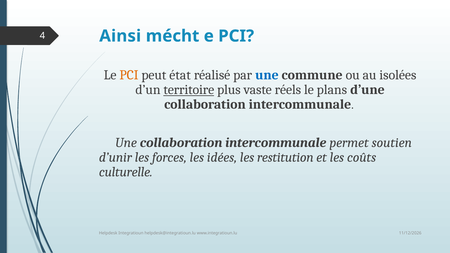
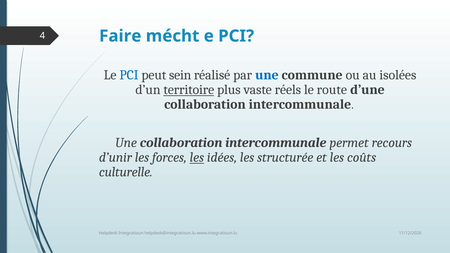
Ainsi: Ainsi -> Faire (120, 36)
PCI colour: orange -> blue (129, 75)
état: état -> sein (180, 75)
plans: plans -> route (332, 90)
soutien: soutien -> recours (392, 143)
les underline: none -> present (197, 158)
restitution: restitution -> structurée (285, 158)
